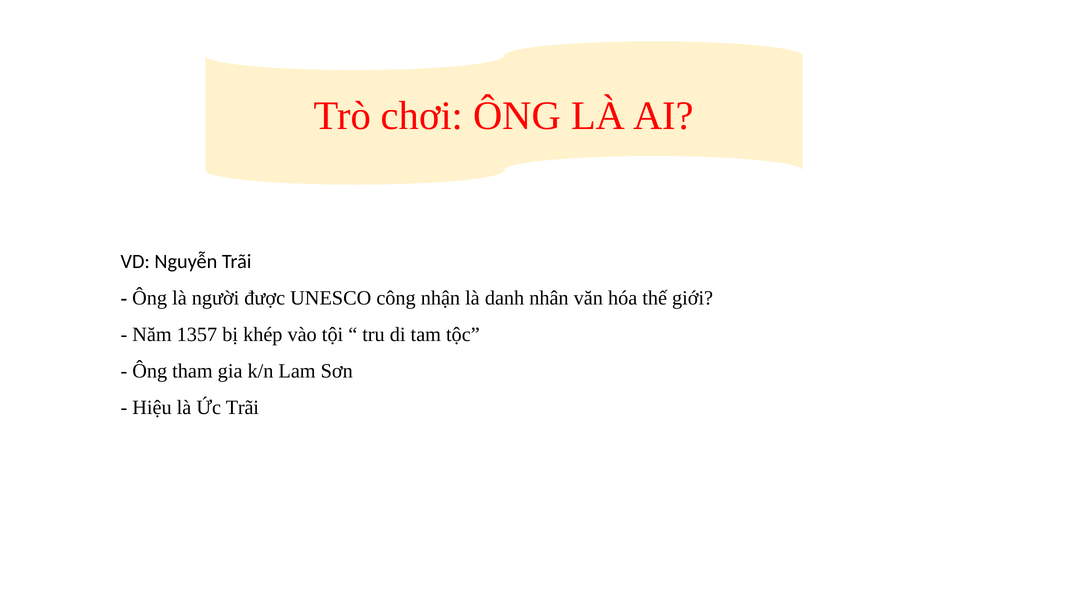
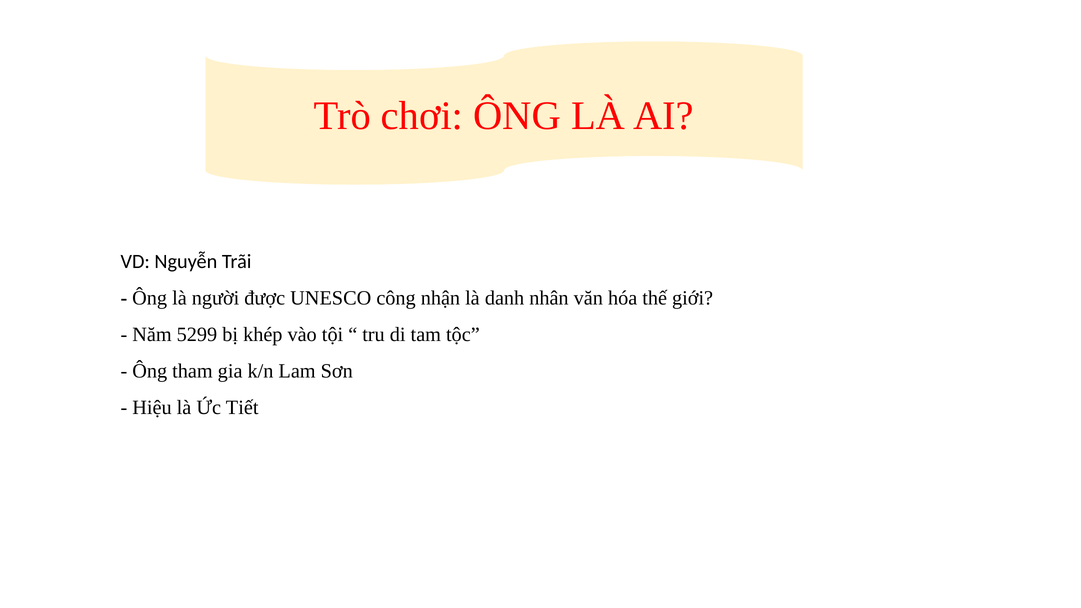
1357: 1357 -> 5299 (197, 335)
Ức Trãi: Trãi -> Tiết (242, 408)
